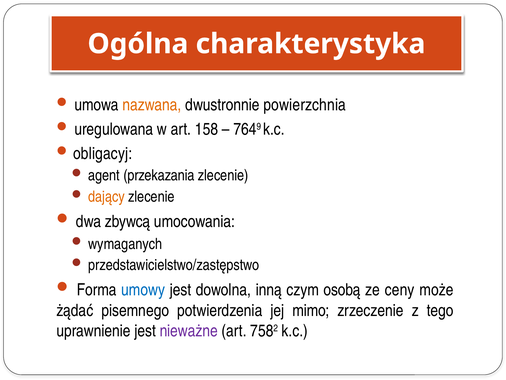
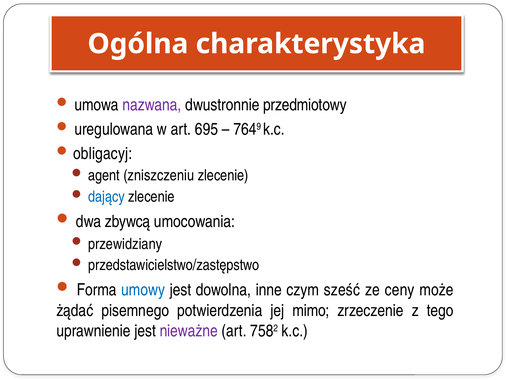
nazwana colour: orange -> purple (152, 105)
powierzchnia: powierzchnia -> przedmiotowy (305, 105)
158: 158 -> 695 (207, 129)
przekazania: przekazania -> zniszczeniu (159, 175)
dający colour: orange -> blue (106, 196)
wymaganych: wymaganych -> przewidziany (125, 244)
inną: inną -> inne (269, 290)
osobą: osobą -> sześć (342, 290)
